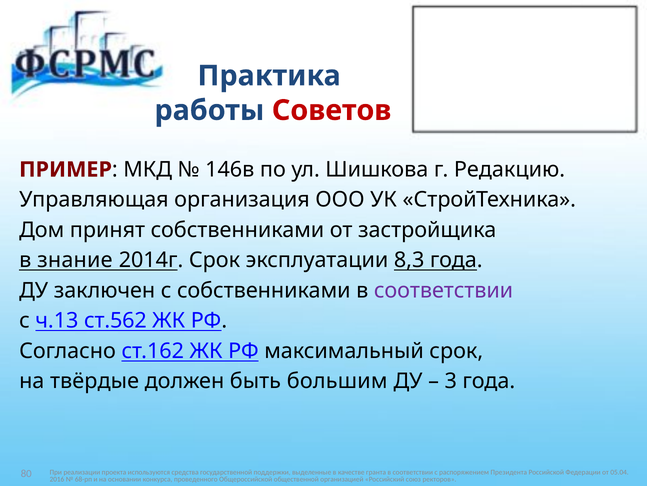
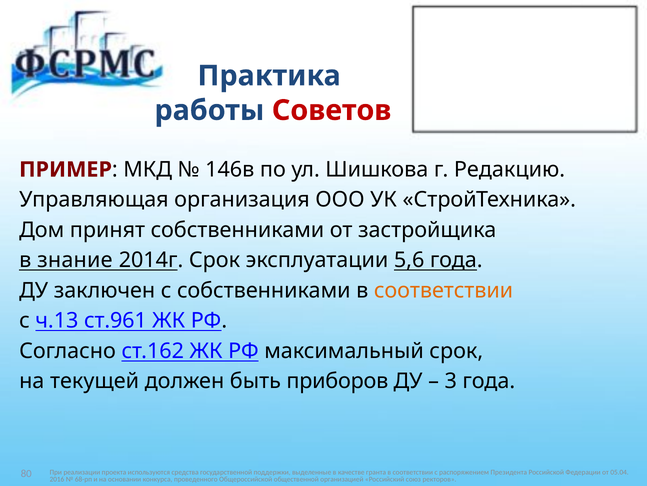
8,3: 8,3 -> 5,6 (409, 260)
соответствии colour: purple -> orange (444, 290)
ст.562: ст.562 -> ст.961 (115, 320)
твёрдые: твёрдые -> текущей (95, 381)
большим: большим -> приборов (337, 381)
